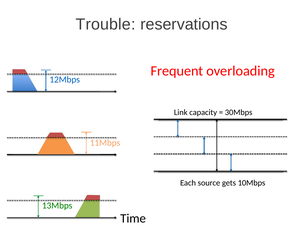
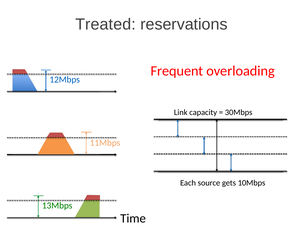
Trouble: Trouble -> Treated (106, 24)
